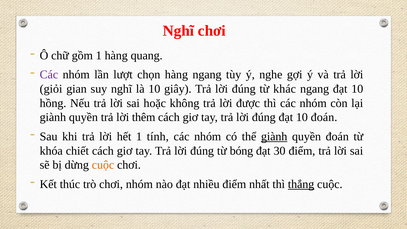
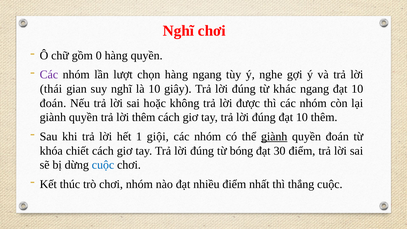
gồm 1: 1 -> 0 (99, 56)
hàng quang: quang -> quyền (147, 56)
giỏi: giỏi -> thái (51, 89)
hồng: hồng -> đoán (53, 103)
10 đoán: đoán -> thêm (324, 117)
tính: tính -> giội (158, 137)
cuộc colour: orange -> blue (103, 165)
thắng underline: present -> none (301, 184)
